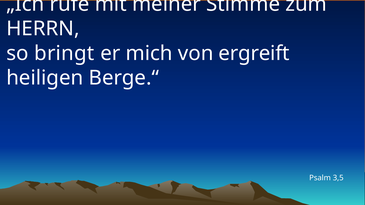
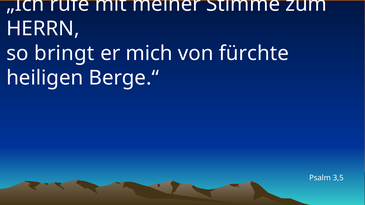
ergreift: ergreift -> fürchte (254, 53)
